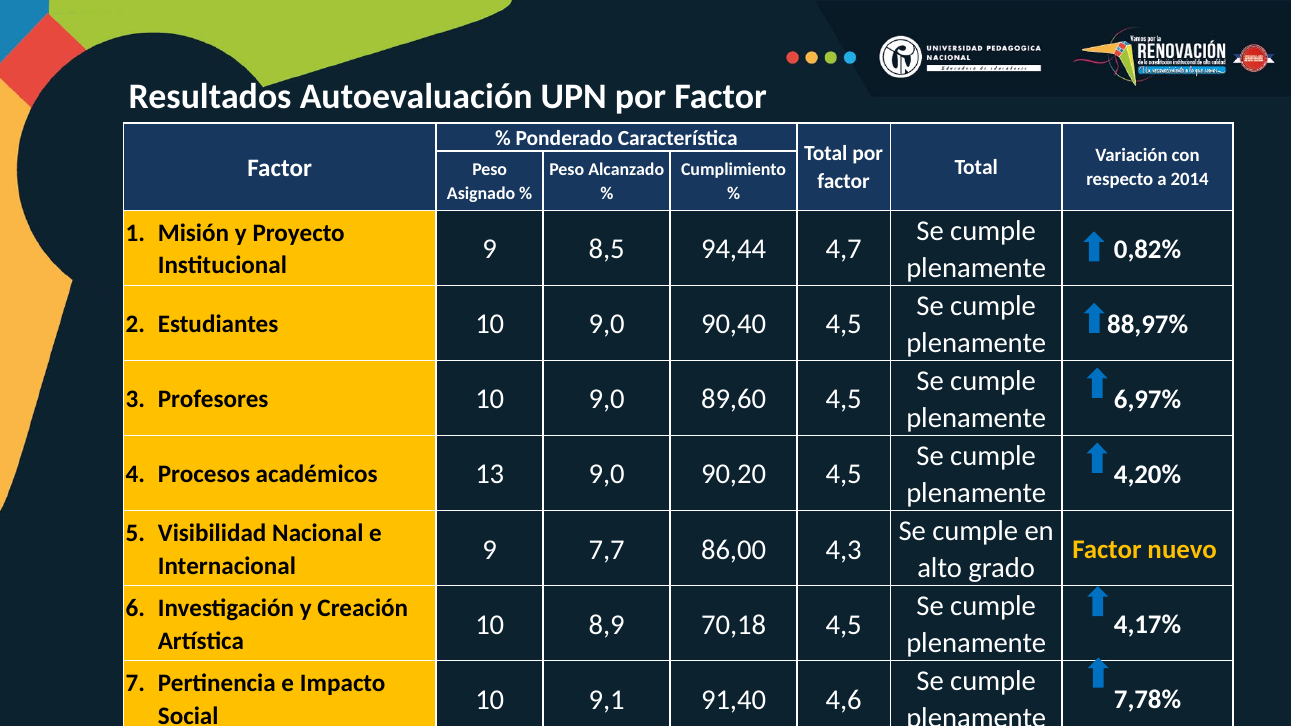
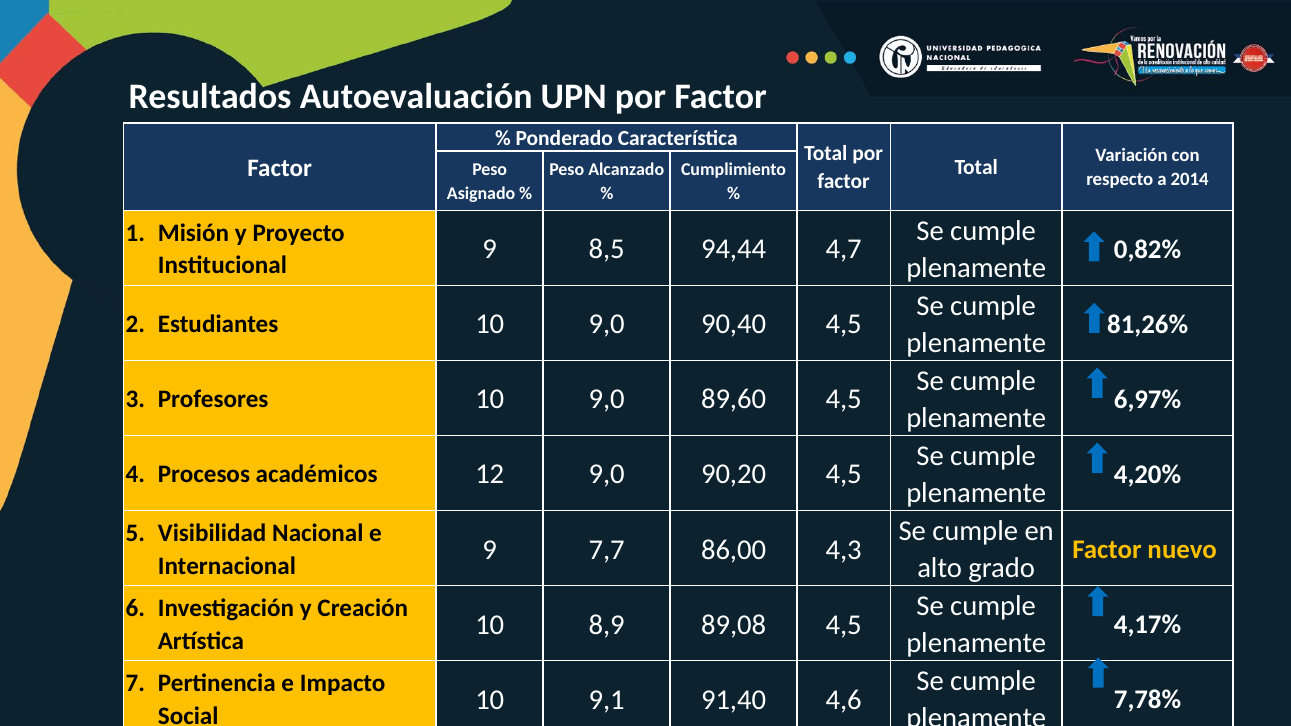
88,97%: 88,97% -> 81,26% (1148, 324)
13: 13 -> 12 (490, 475)
70,18: 70,18 -> 89,08 (734, 625)
